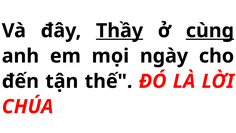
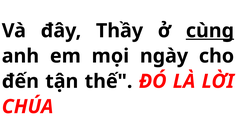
Thầy underline: present -> none (120, 31)
